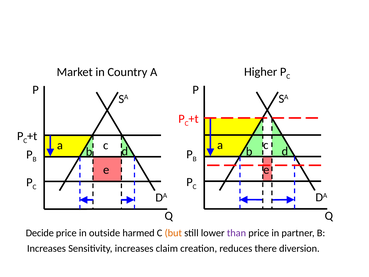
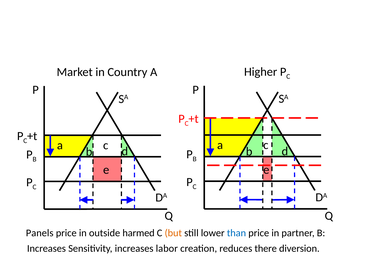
Decide: Decide -> Panels (40, 233)
than colour: purple -> blue (236, 233)
claim: claim -> labor (167, 248)
